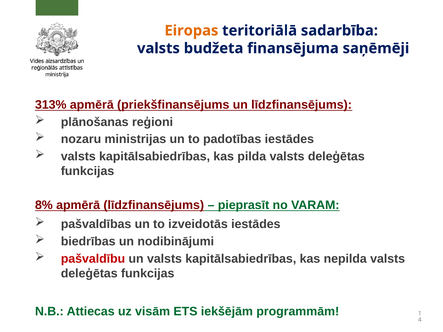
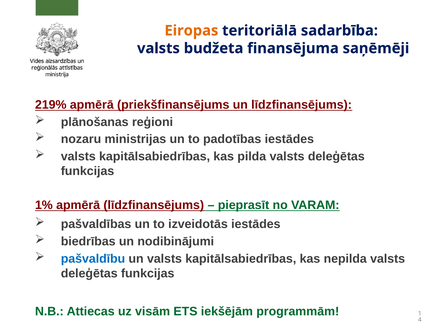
313%: 313% -> 219% (51, 105)
8%: 8% -> 1% (44, 205)
pašvaldību colour: red -> blue (93, 259)
